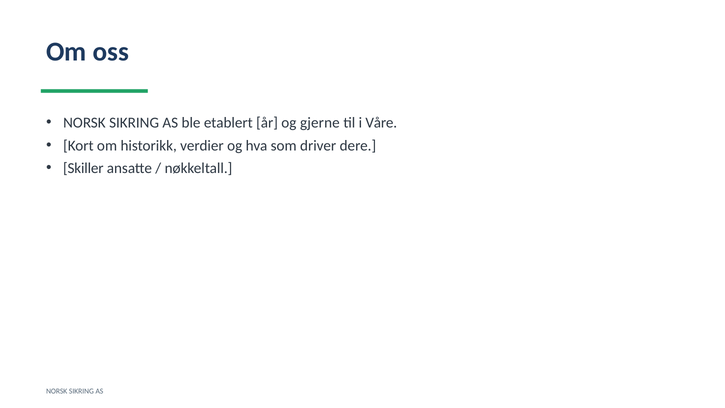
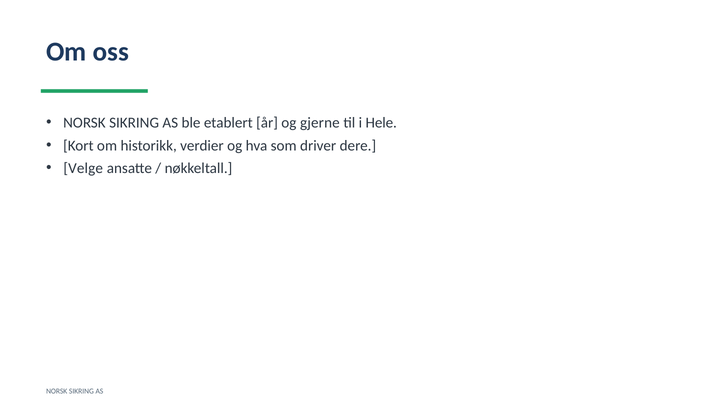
Våre: Våre -> Hele (381, 123)
Skiller: Skiller -> Velge (83, 168)
